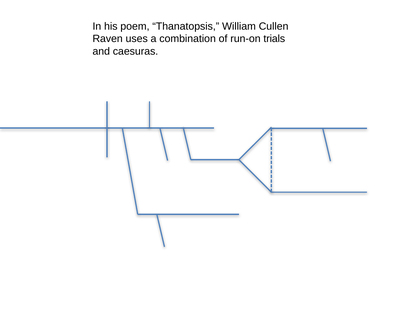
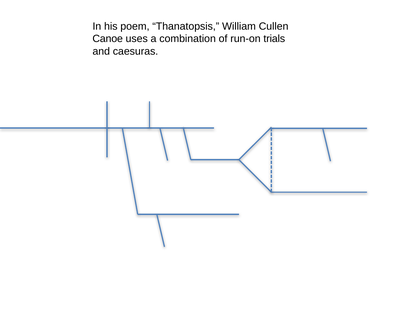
Raven: Raven -> Canoe (108, 39)
